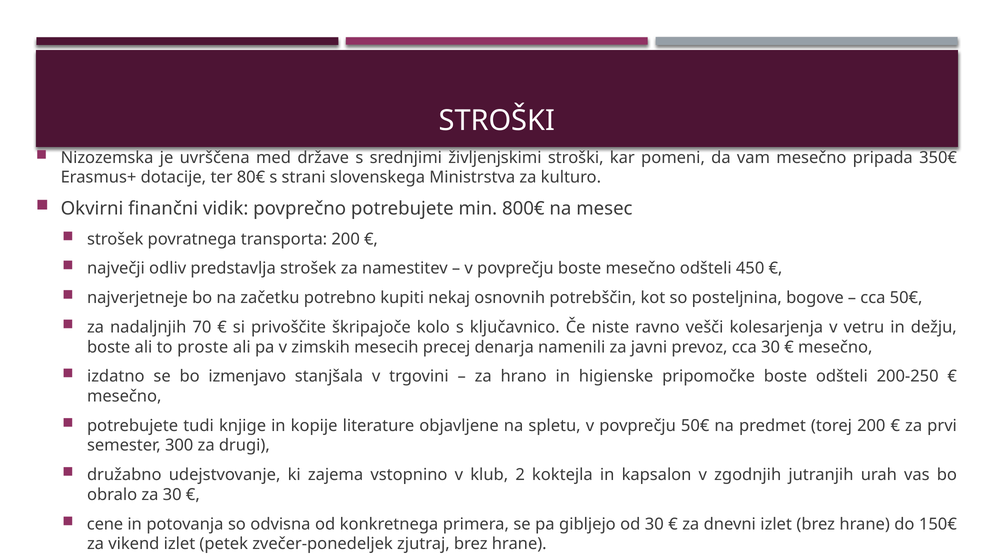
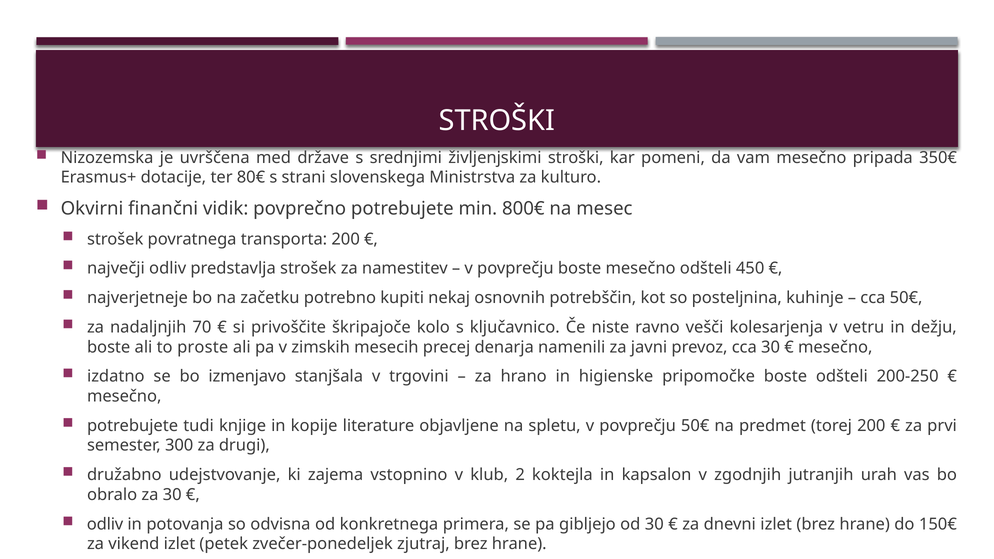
bogove: bogove -> kuhinje (815, 298)
cene: cene -> odliv (105, 524)
